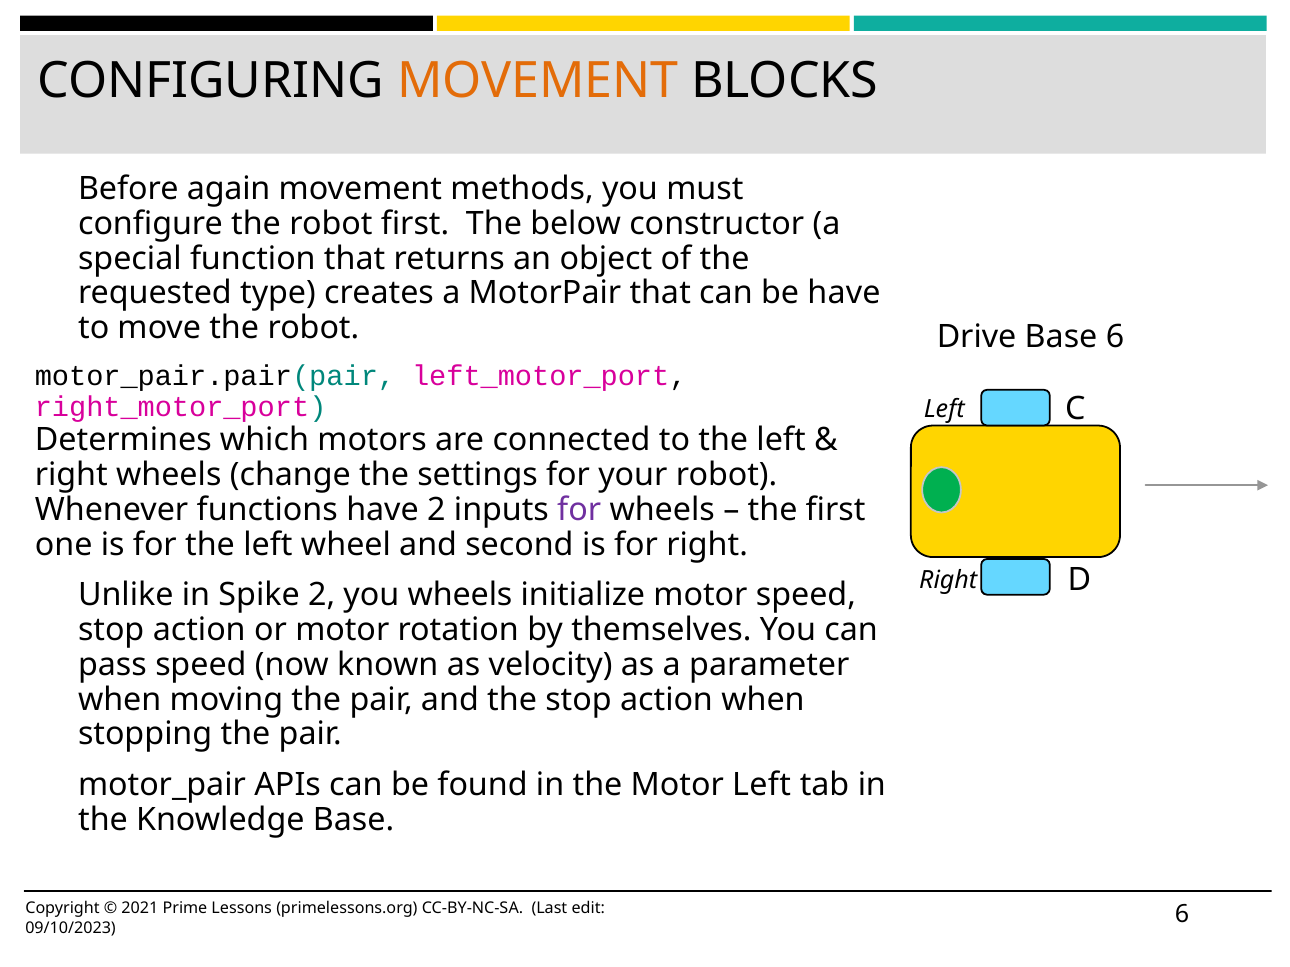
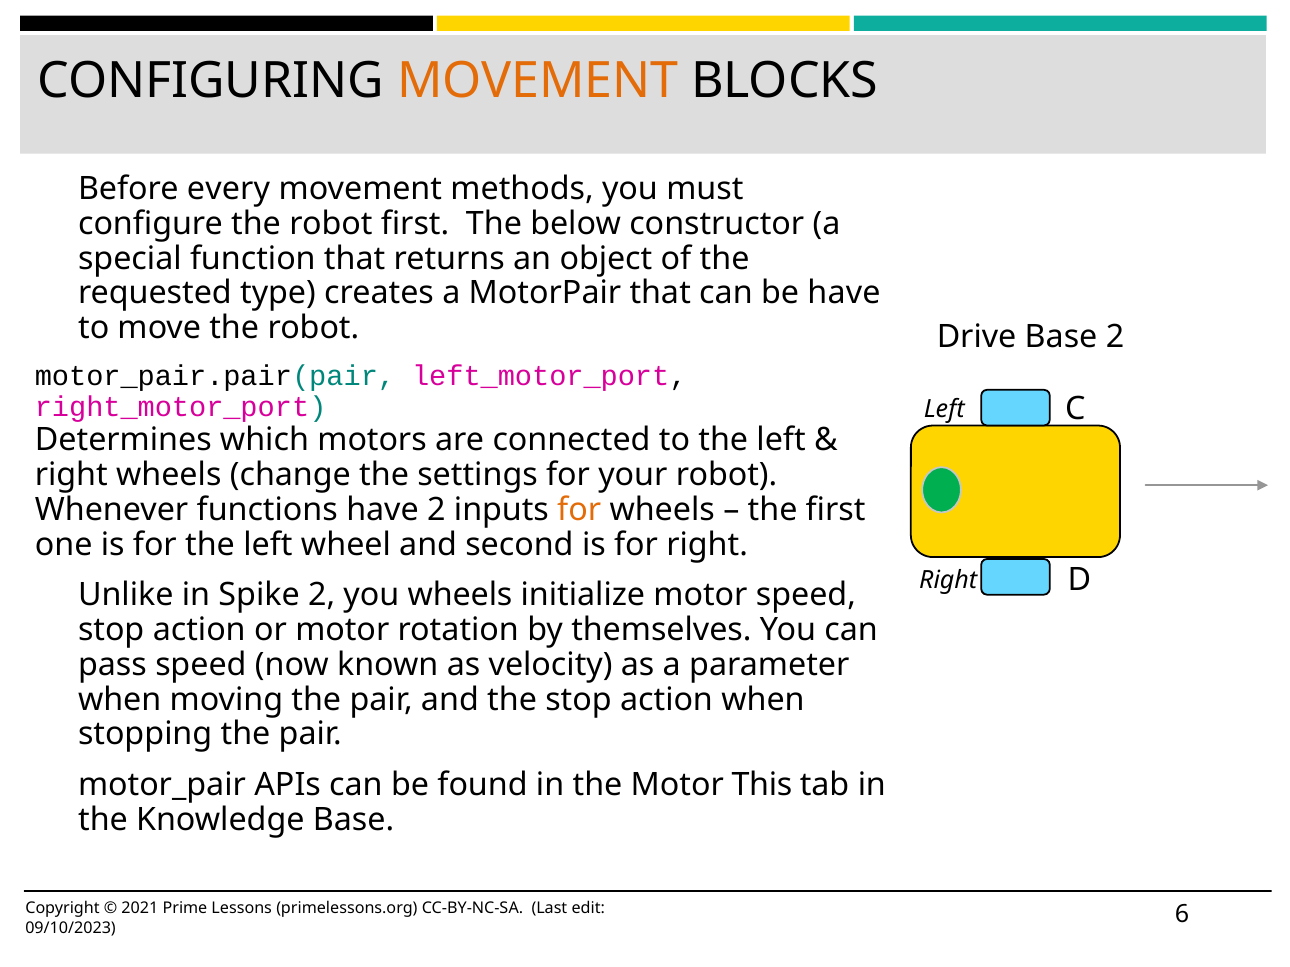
again: again -> every (229, 189)
Base 6: 6 -> 2 (1115, 337)
for colour: purple -> orange (579, 510)
Motor Left: Left -> This (762, 785)
